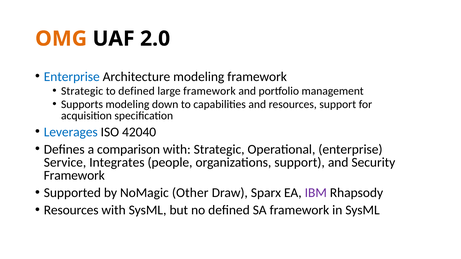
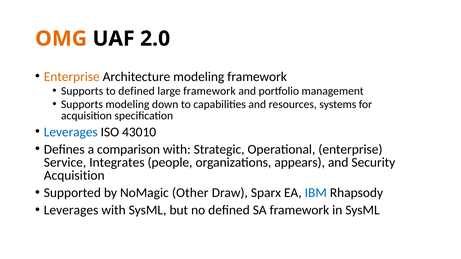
Enterprise colour: blue -> orange (72, 77)
Strategic: Strategic -> Supports (82, 91)
resources support: support -> systems (338, 104)
42040: 42040 -> 43010 (139, 132)
organizations support: support -> appears (300, 163)
Framework: Framework -> Acquisition (74, 176)
IBM colour: purple -> blue (316, 193)
Resources: Resources -> Leverages (71, 210)
